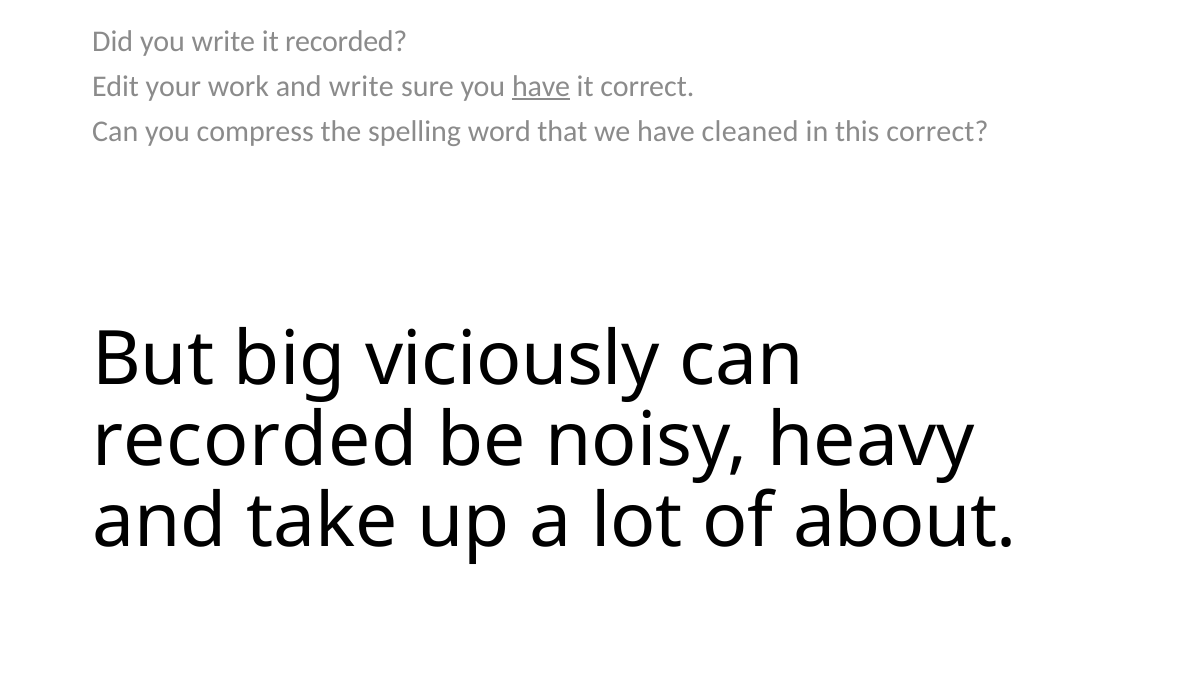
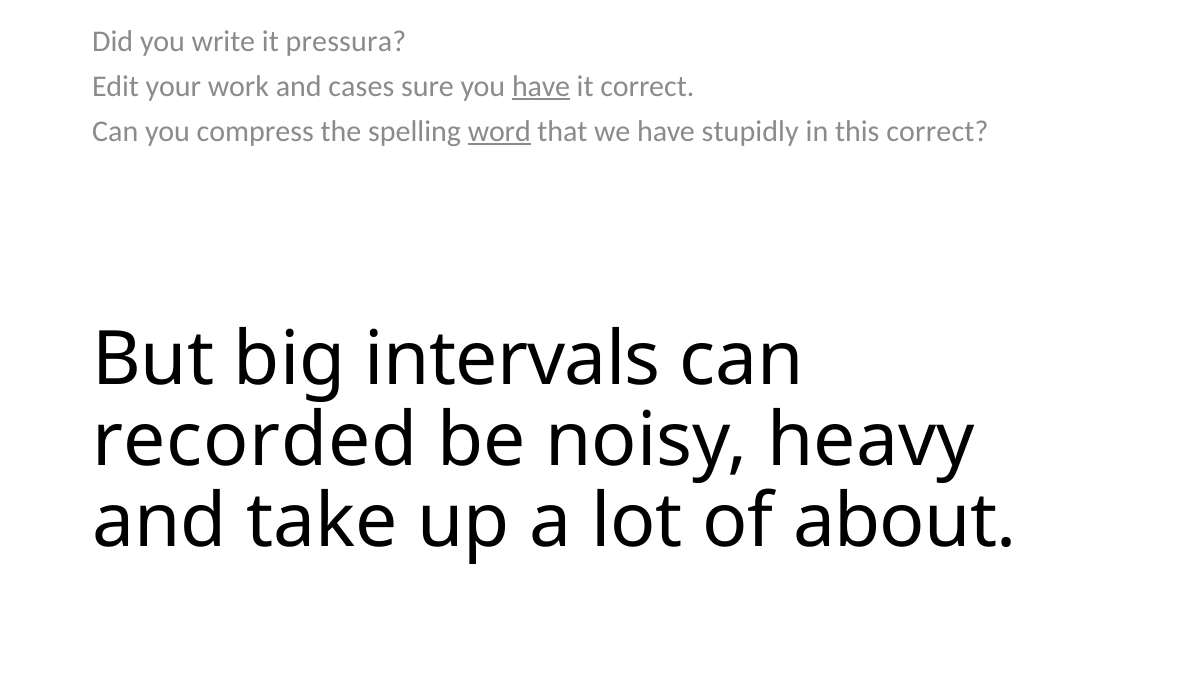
it recorded: recorded -> pressura (346, 41)
and write: write -> cases (361, 86)
word underline: none -> present (499, 131)
cleaned: cleaned -> stupidly (750, 131)
viciously: viciously -> intervals (513, 359)
